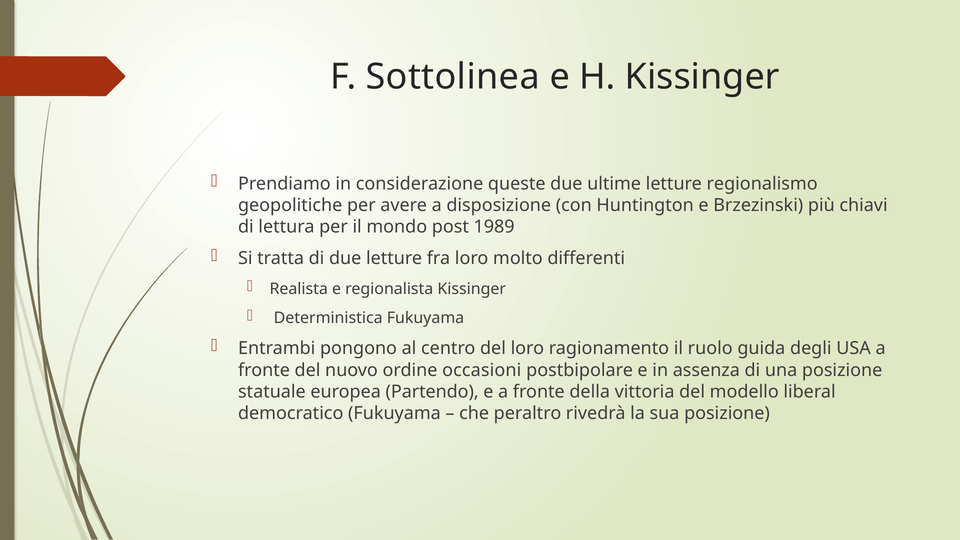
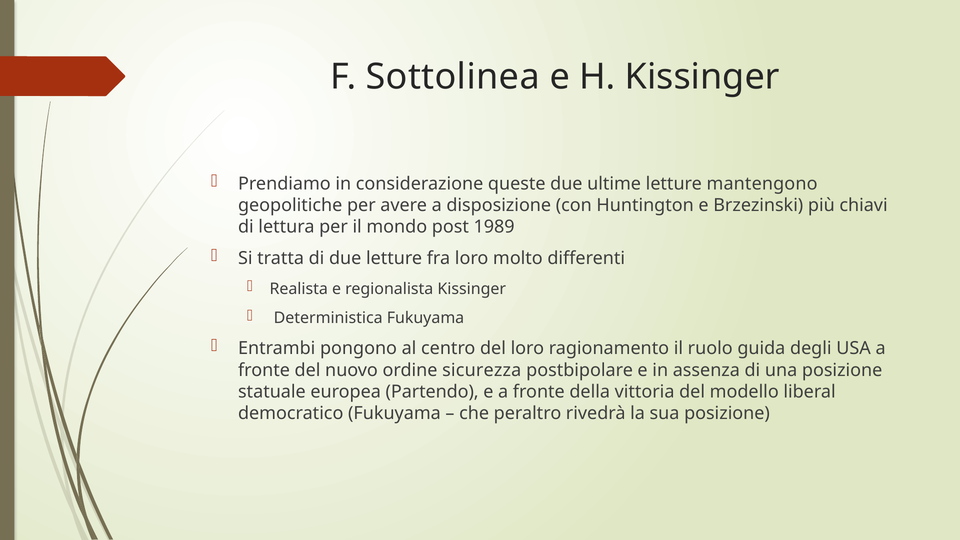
regionalismo: regionalismo -> mantengono (762, 184)
occasioni: occasioni -> sicurezza (482, 370)
